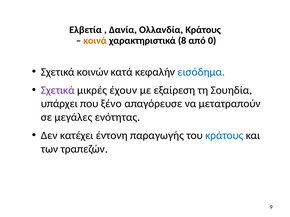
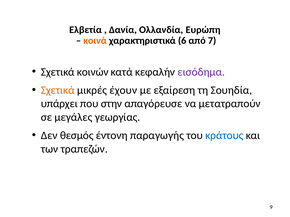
Ολλανδία Κράτους: Κράτους -> Ευρώπη (203, 30)
8: 8 -> 6 (182, 41)
0: 0 -> 7 (212, 41)
εισόδημα colour: blue -> purple (201, 72)
Σχετικά colour: purple -> orange (58, 90)
ξένο: ξένο -> στην (111, 104)
ενότητας: ενότητας -> γεωργίας (118, 117)
κατέχει: κατέχει -> θεσμός (77, 136)
